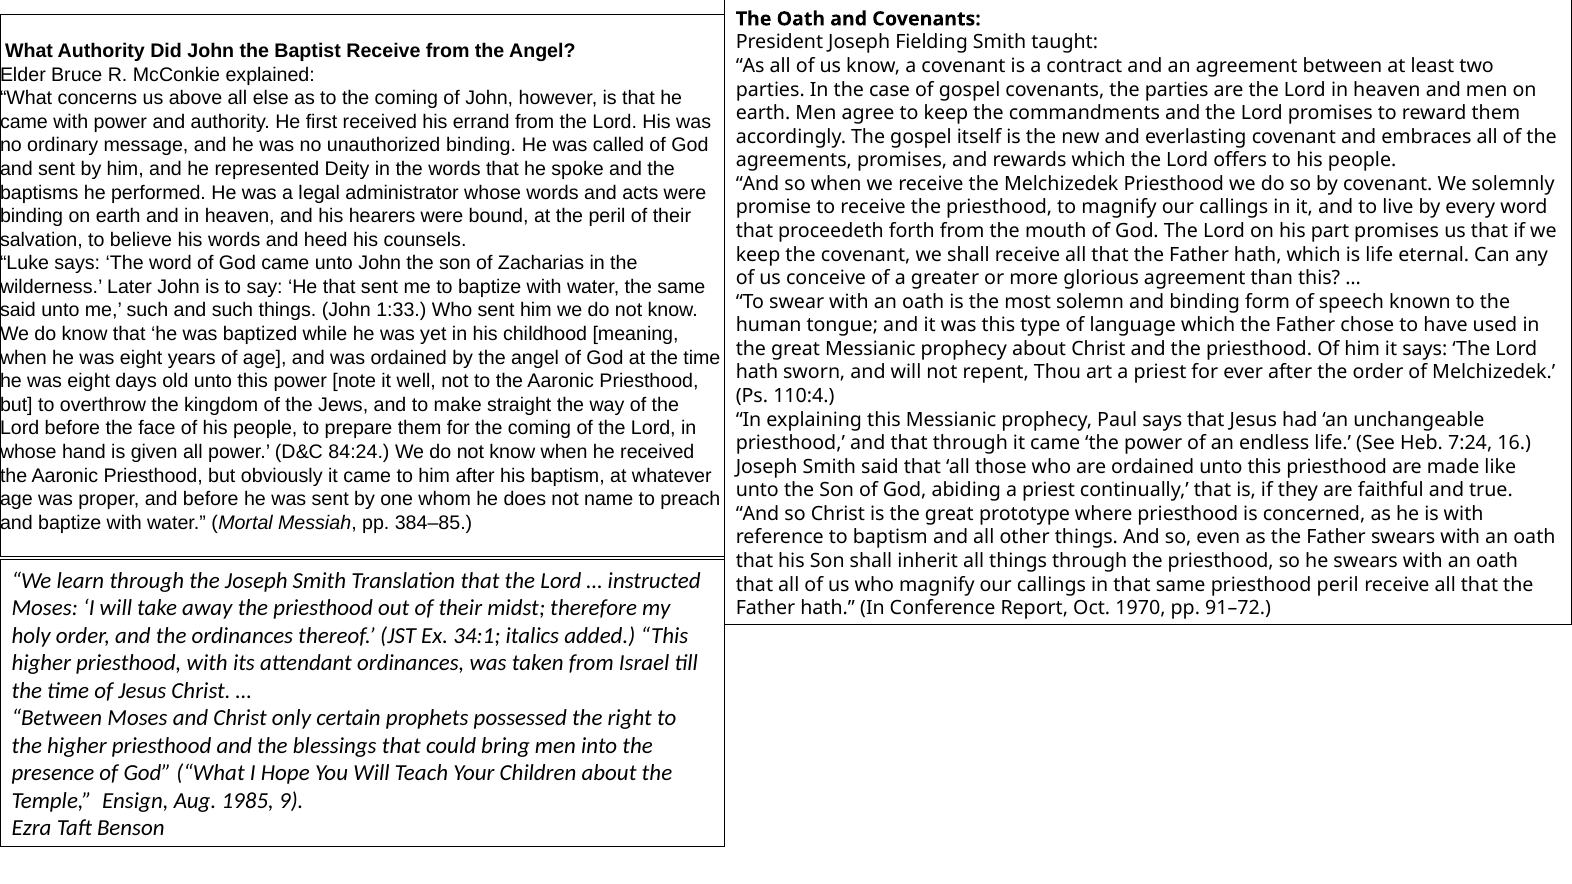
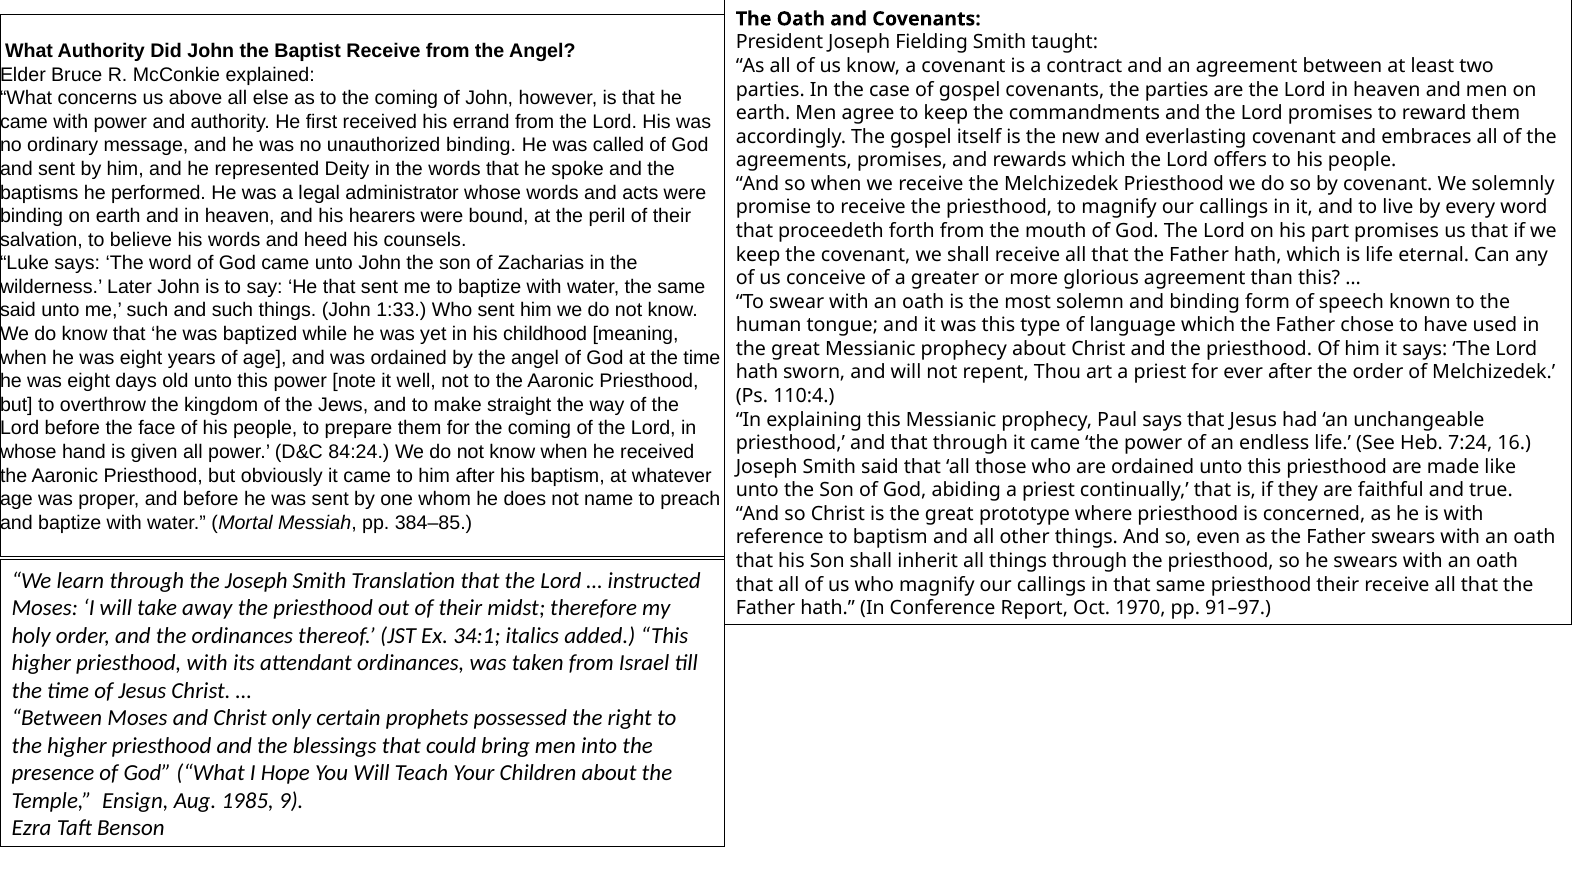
priesthood peril: peril -> their (1338, 585)
91–72: 91–72 -> 91–97 (1238, 608)
